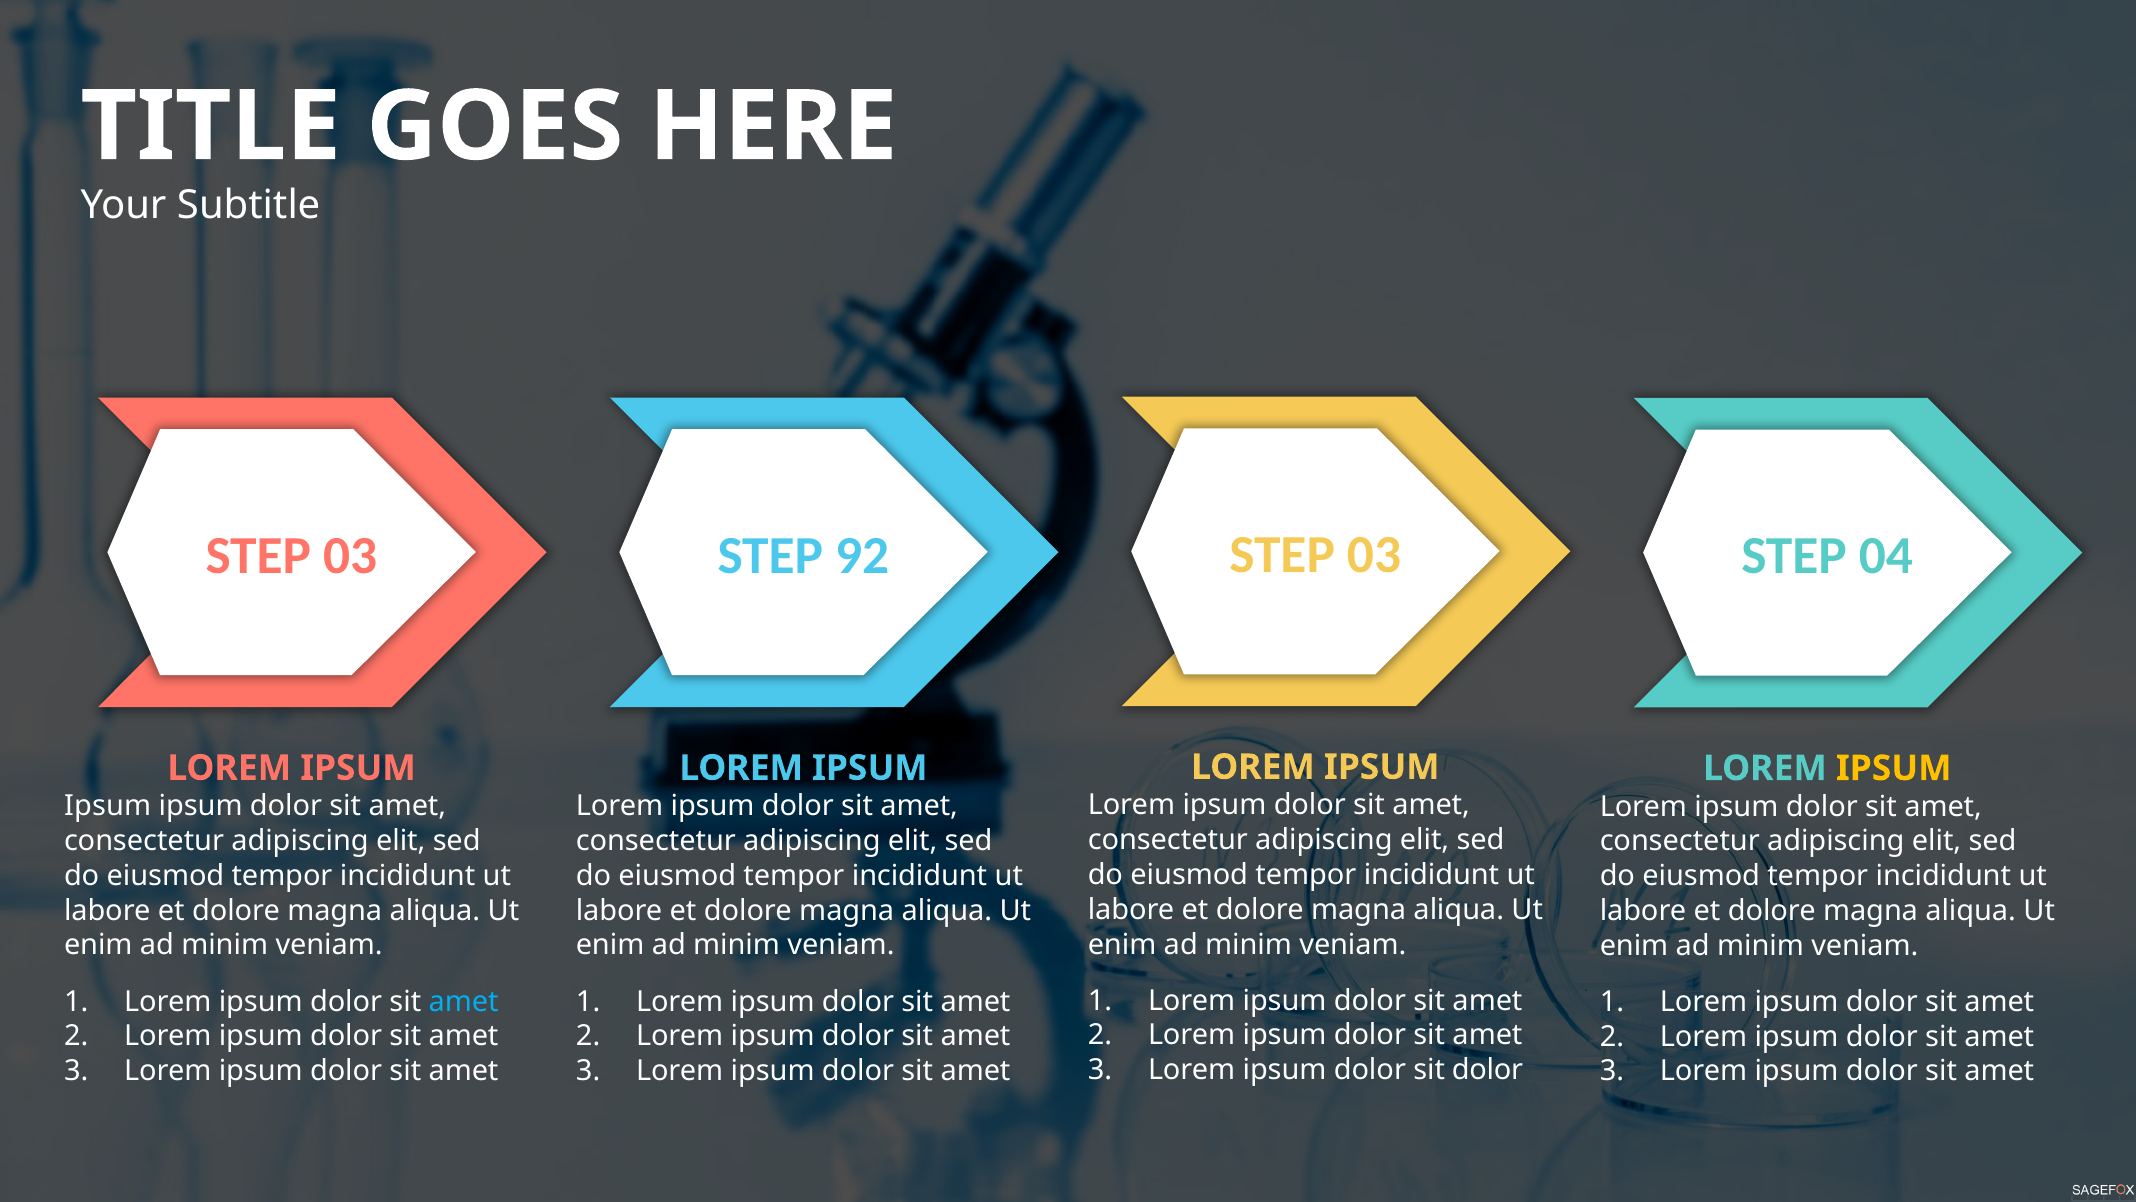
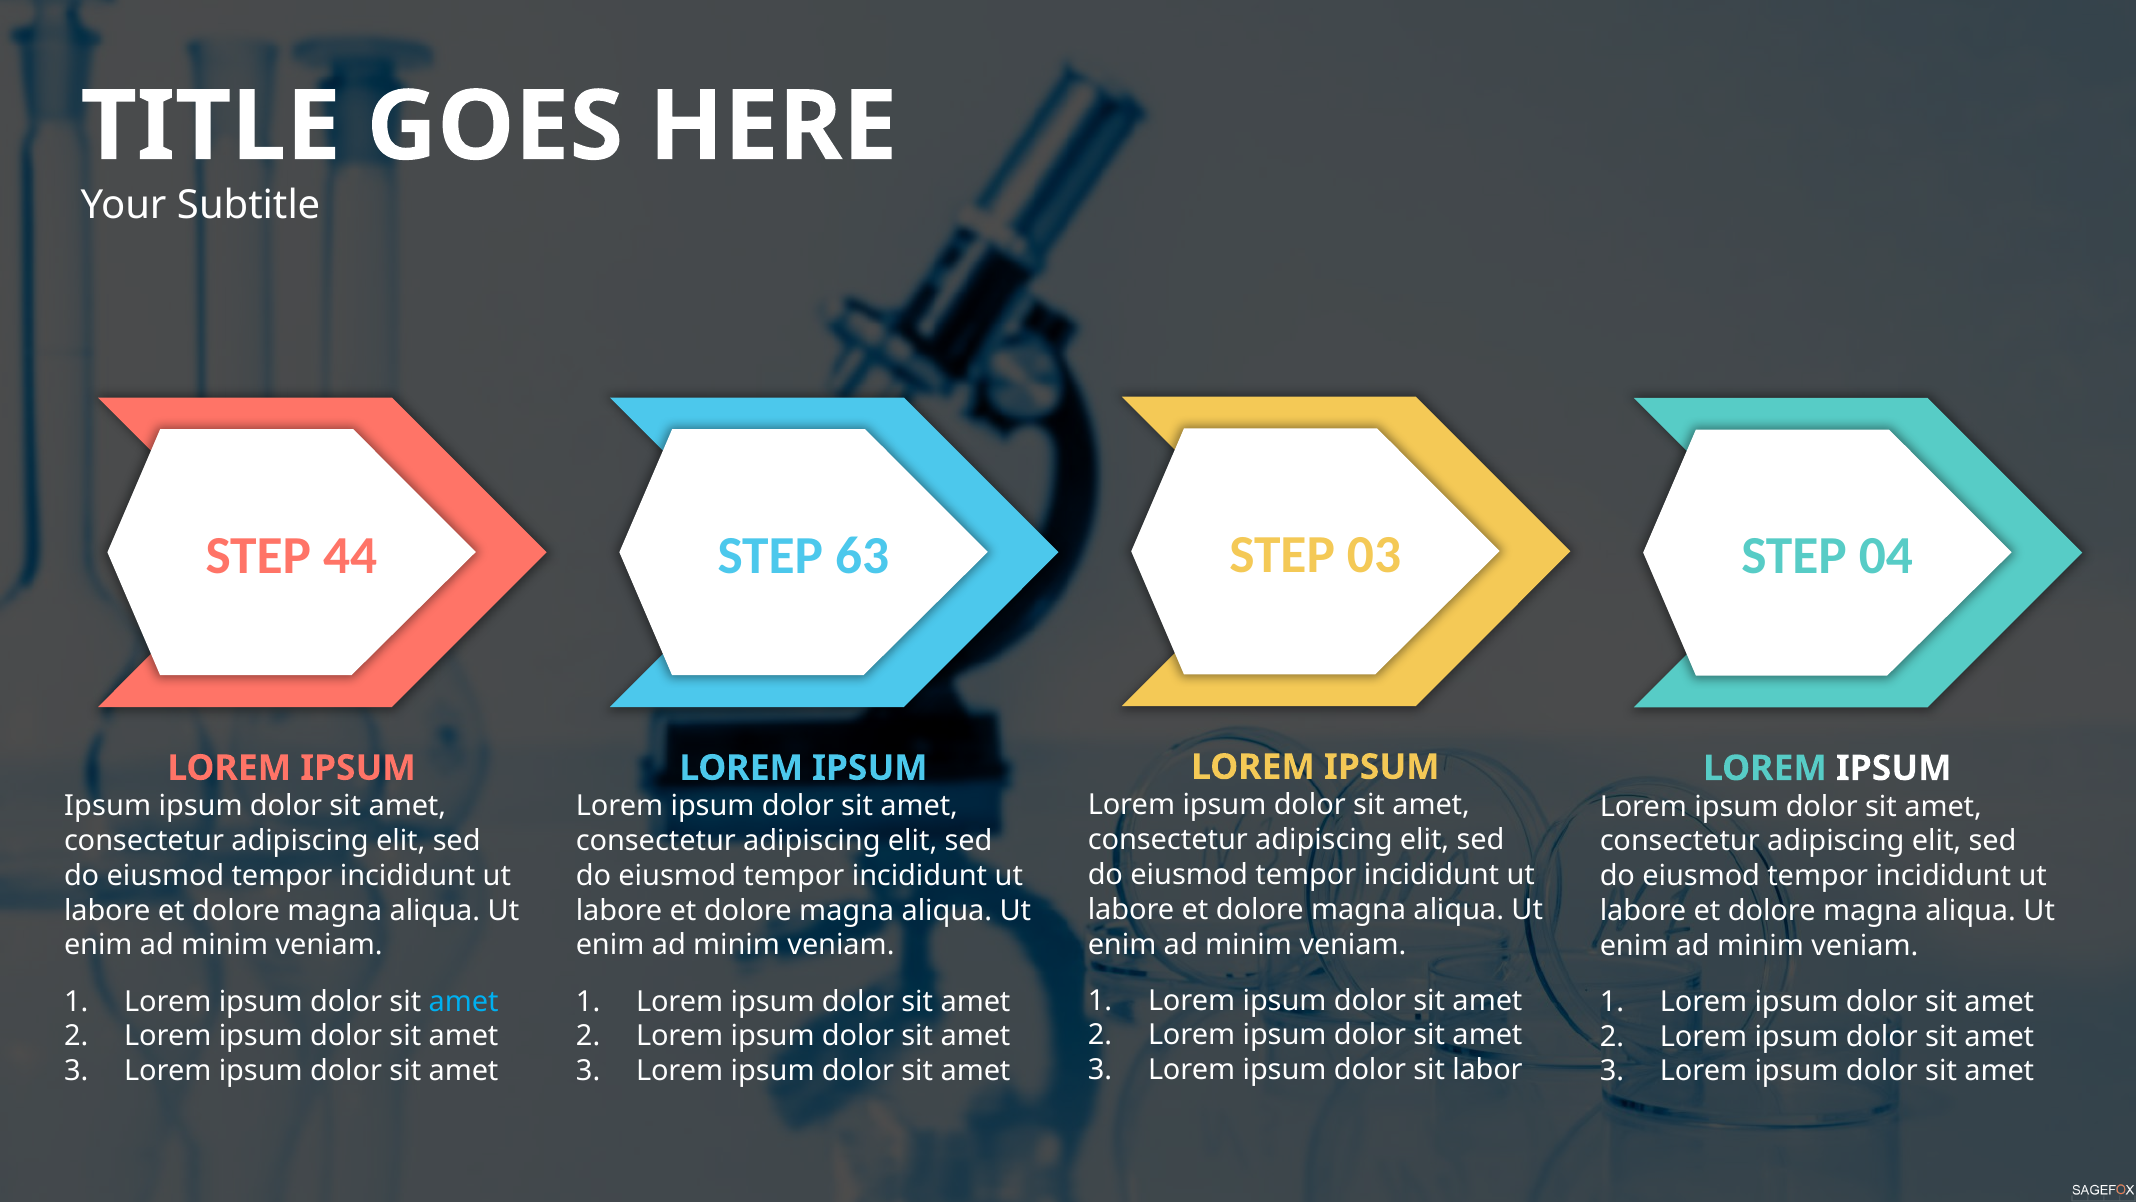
03: 03 -> 44 (350, 556)
92: 92 -> 63 (862, 556)
IPSUM colour: yellow -> white (1894, 768)
sit dolor: dolor -> labor (1487, 1070)
